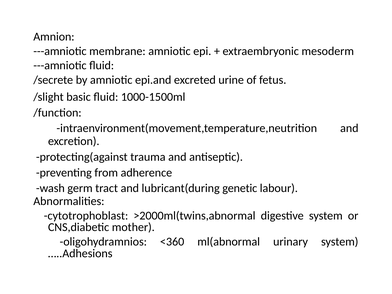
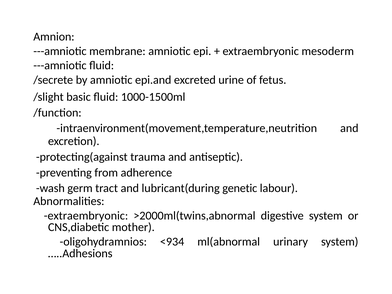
cytotrophoblast: cytotrophoblast -> extraembryonic (86, 216)
<360: <360 -> <934 (172, 242)
